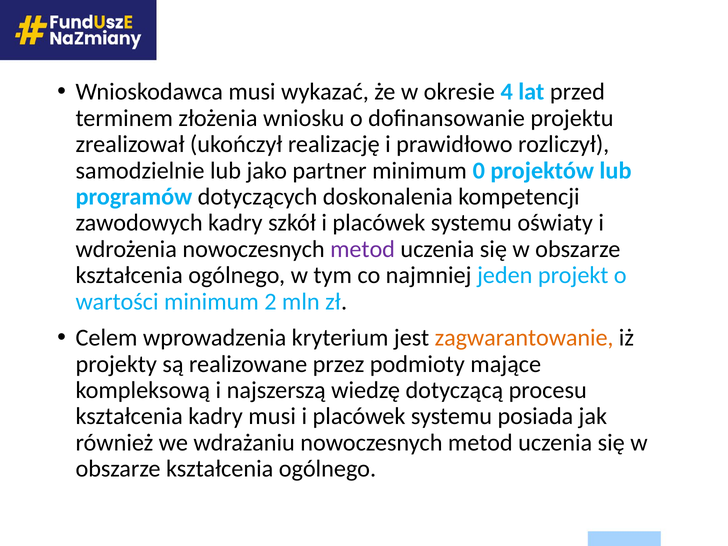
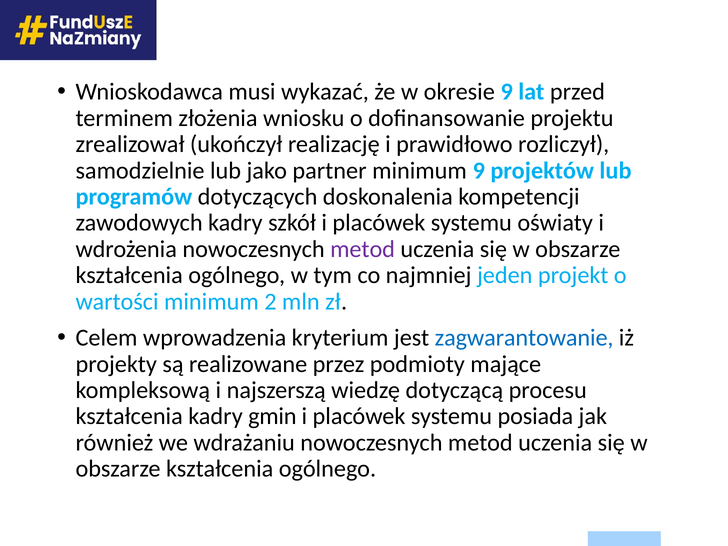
okresie 4: 4 -> 9 (507, 92)
minimum 0: 0 -> 9 (479, 171)
zagwarantowanie colour: orange -> blue (524, 338)
kadry musi: musi -> gmin (272, 416)
